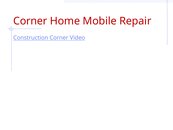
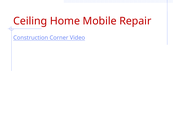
Corner: Corner -> Ceiling (30, 21)
